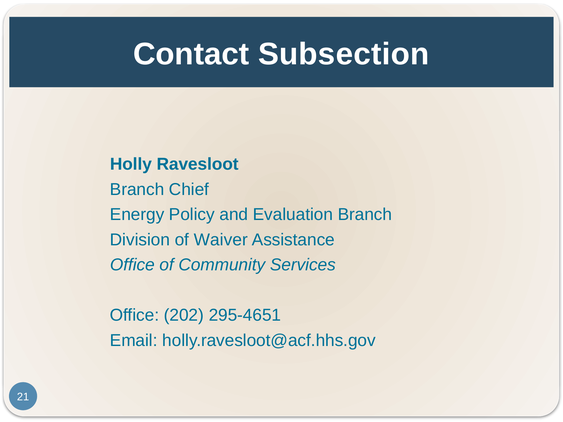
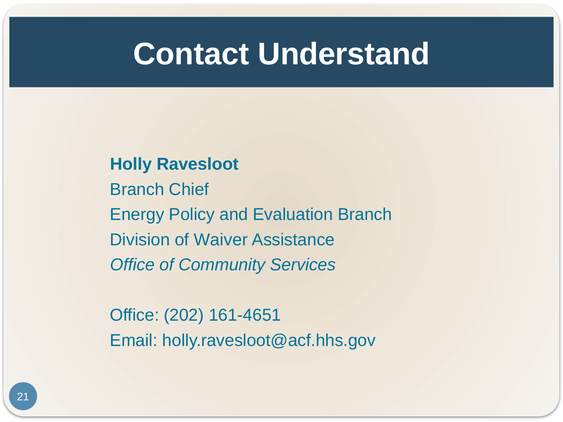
Subsection: Subsection -> Understand (344, 54)
295-4651: 295-4651 -> 161-4651 (245, 315)
